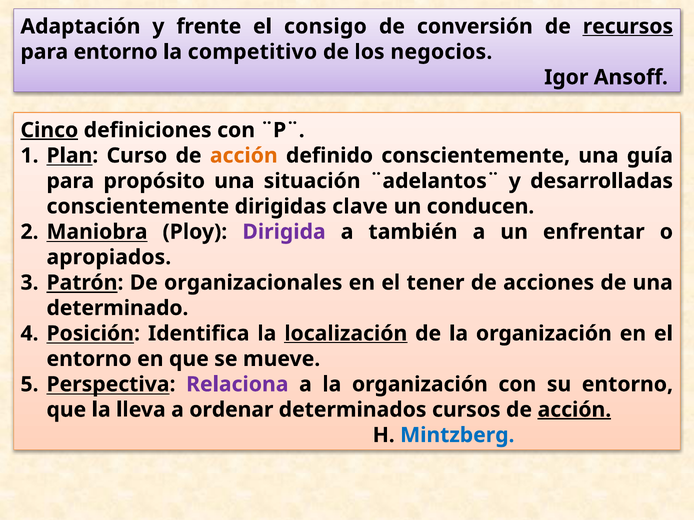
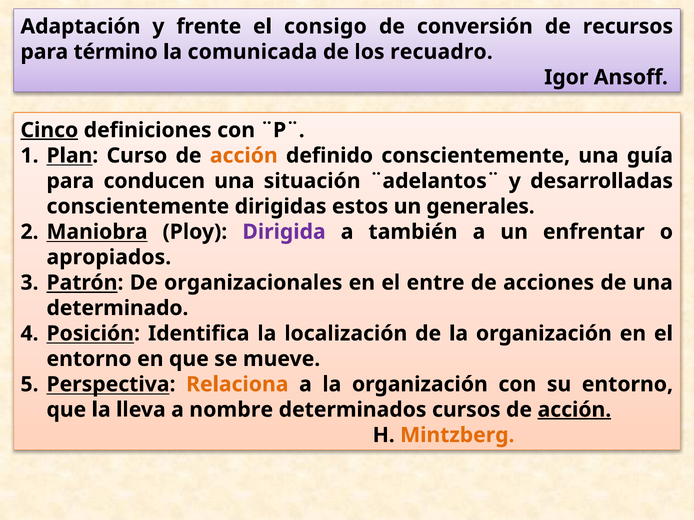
recursos underline: present -> none (628, 26)
para entorno: entorno -> término (116, 52)
competitivo: competitivo -> comunicada (252, 52)
negocios: negocios -> recuadro (441, 52)
propósito: propósito -> conducen (154, 181)
clave: clave -> estos (360, 207)
conducen: conducen -> generales (481, 207)
tener: tener -> entre (436, 283)
localización underline: present -> none (346, 334)
Relaciona colour: purple -> orange (237, 385)
ordenar: ordenar -> nombre (231, 410)
Mintzberg colour: blue -> orange (457, 436)
